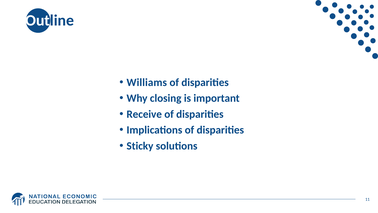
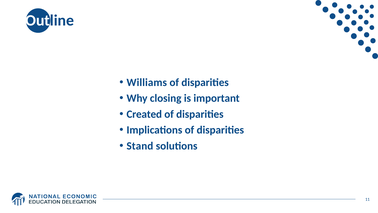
Receive: Receive -> Created (144, 114)
Sticky: Sticky -> Stand (140, 146)
